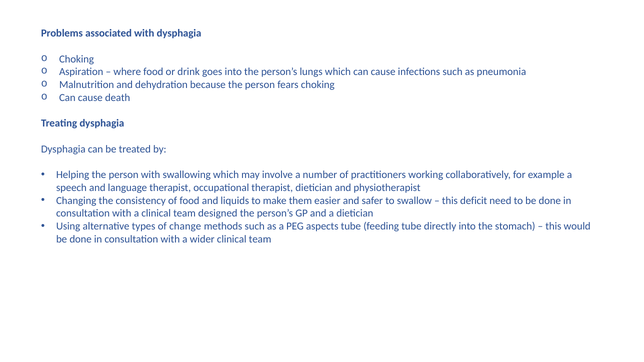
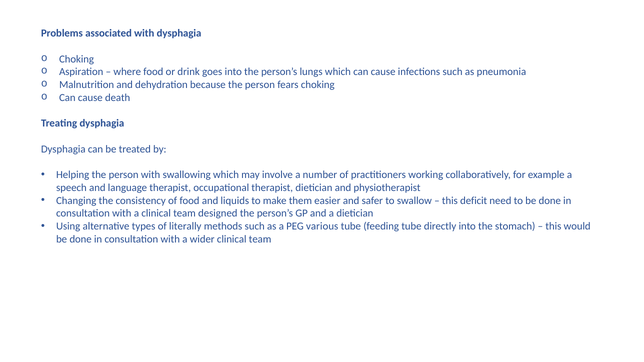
change: change -> literally (185, 226)
aspects: aspects -> various (322, 226)
